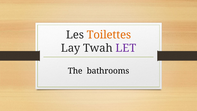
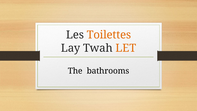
LET colour: purple -> orange (126, 48)
